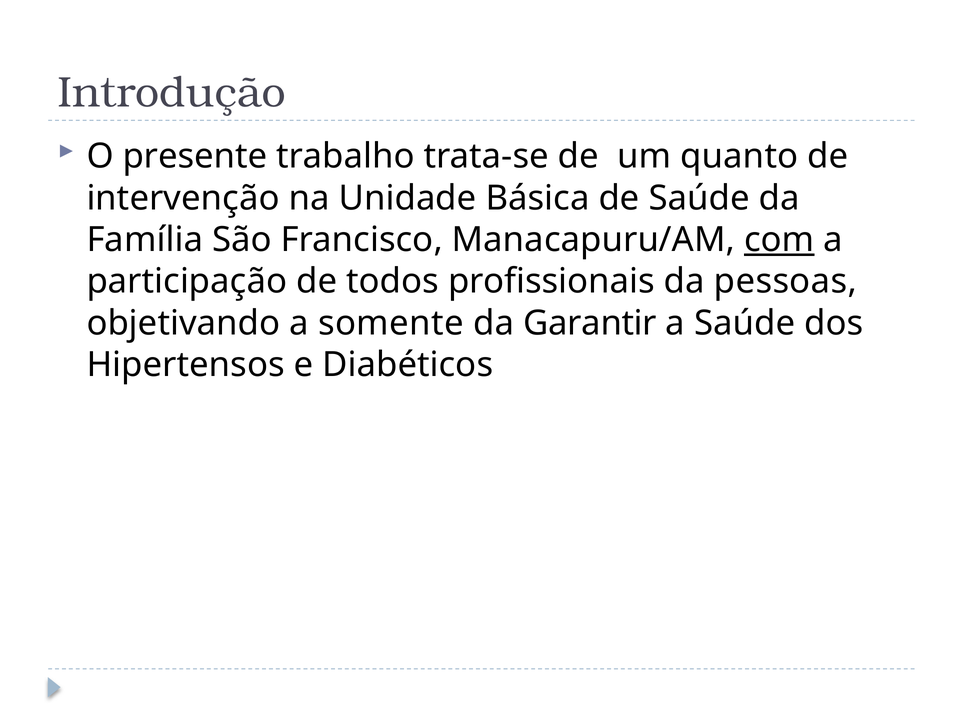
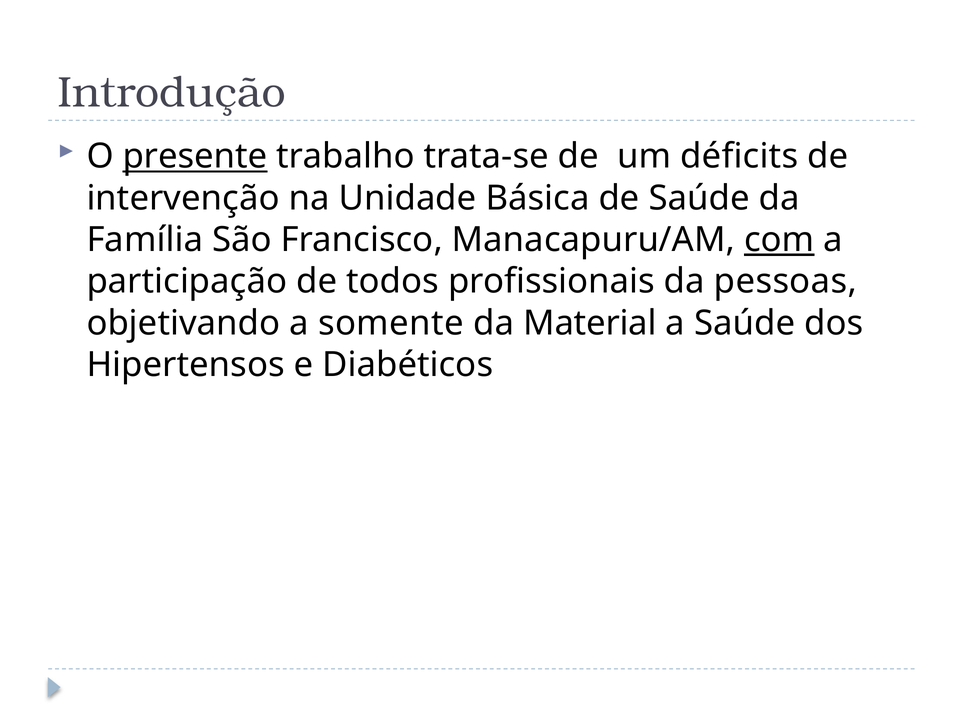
presente underline: none -> present (195, 156)
quanto: quanto -> déficits (739, 156)
Garantir: Garantir -> Material (590, 323)
